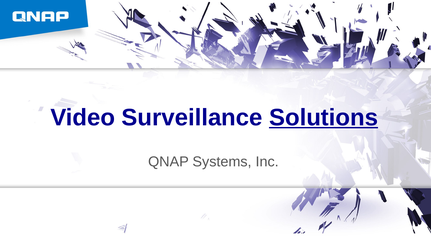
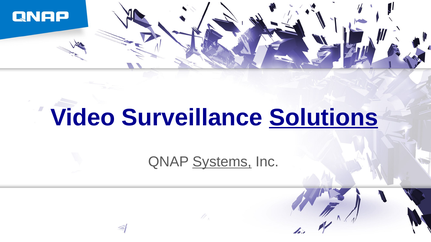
Systems underline: none -> present (222, 162)
